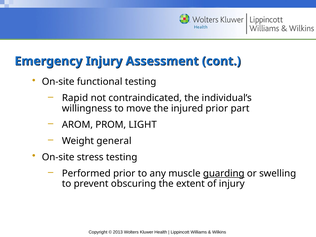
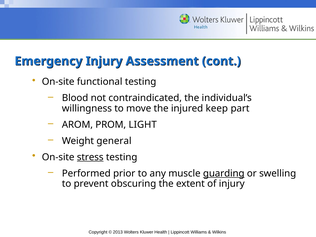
Rapid: Rapid -> Blood (75, 98)
injured prior: prior -> keep (217, 108)
stress underline: none -> present (90, 157)
